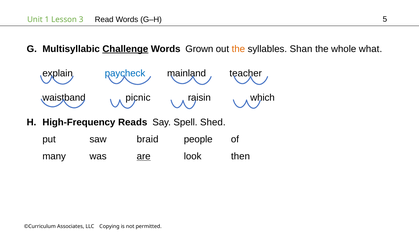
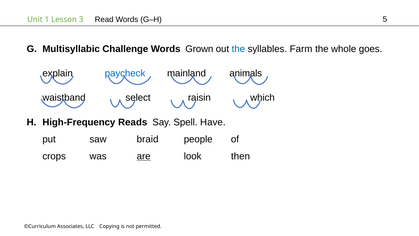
Challenge underline: present -> none (125, 49)
the colour: orange -> blue (238, 49)
Shan: Shan -> Farm (301, 49)
what: what -> goes (371, 49)
teacher: teacher -> animals (246, 73)
picnic: picnic -> select (138, 98)
Shed: Shed -> Have (213, 122)
many: many -> crops (54, 156)
